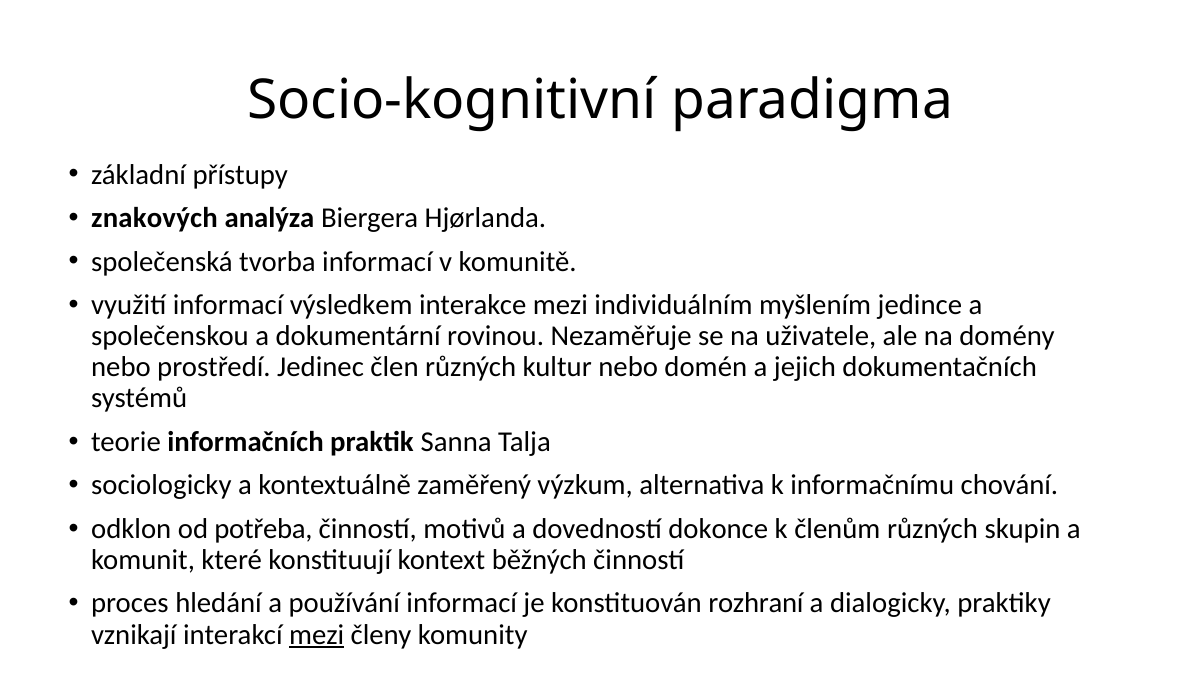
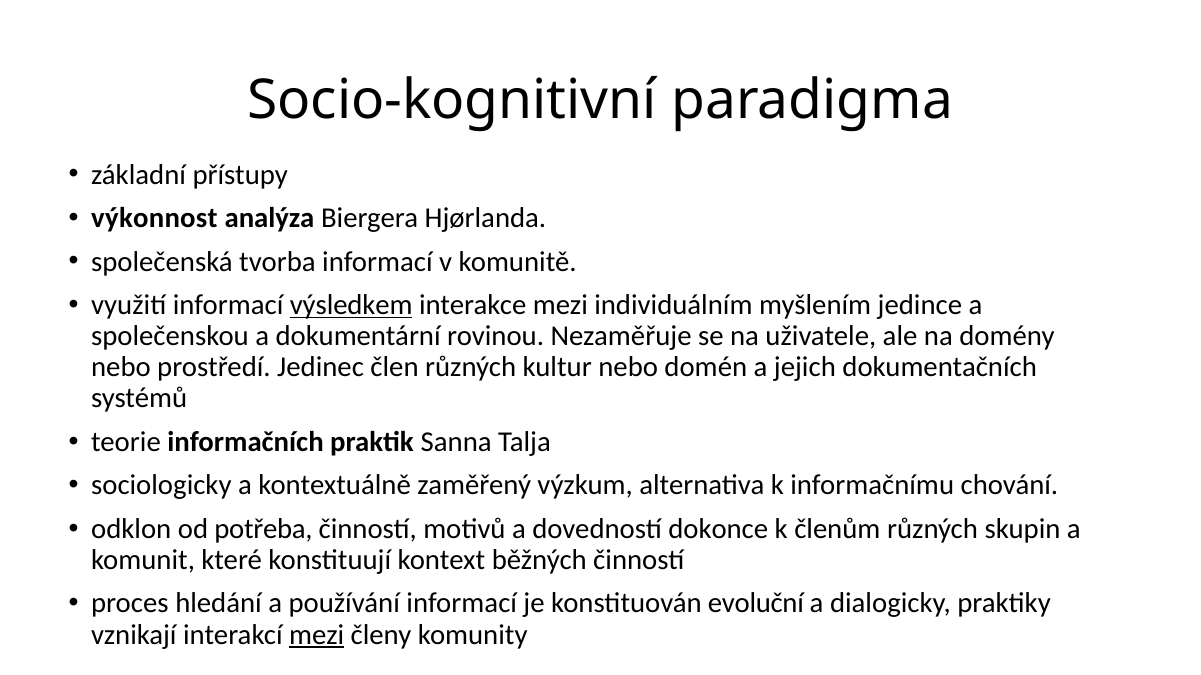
znakových: znakových -> výkonnost (154, 218)
výsledkem underline: none -> present (351, 305)
rozhraní: rozhraní -> evoluční (756, 604)
